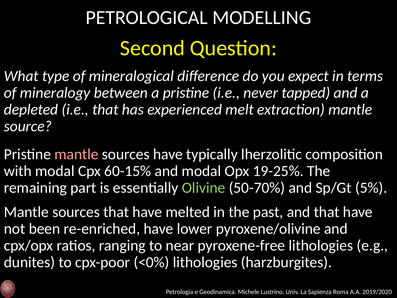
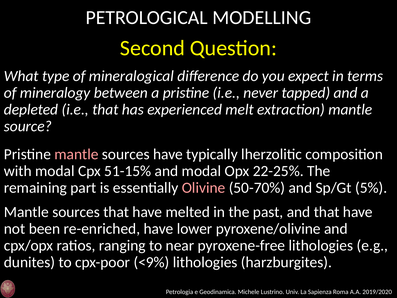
60-15%: 60-15% -> 51-15% (128, 171)
19-25%: 19-25% -> 22-25% (278, 171)
Olivine colour: light green -> pink (204, 188)
<0%: <0% -> <9% (152, 262)
